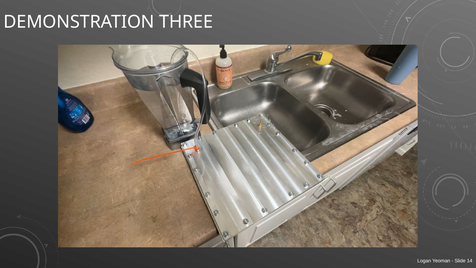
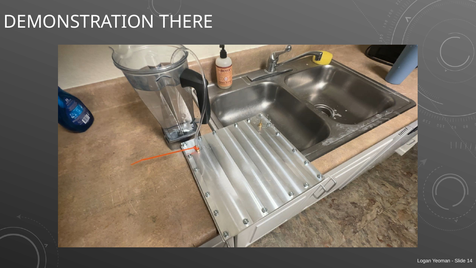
THREE: THREE -> THERE (186, 22)
